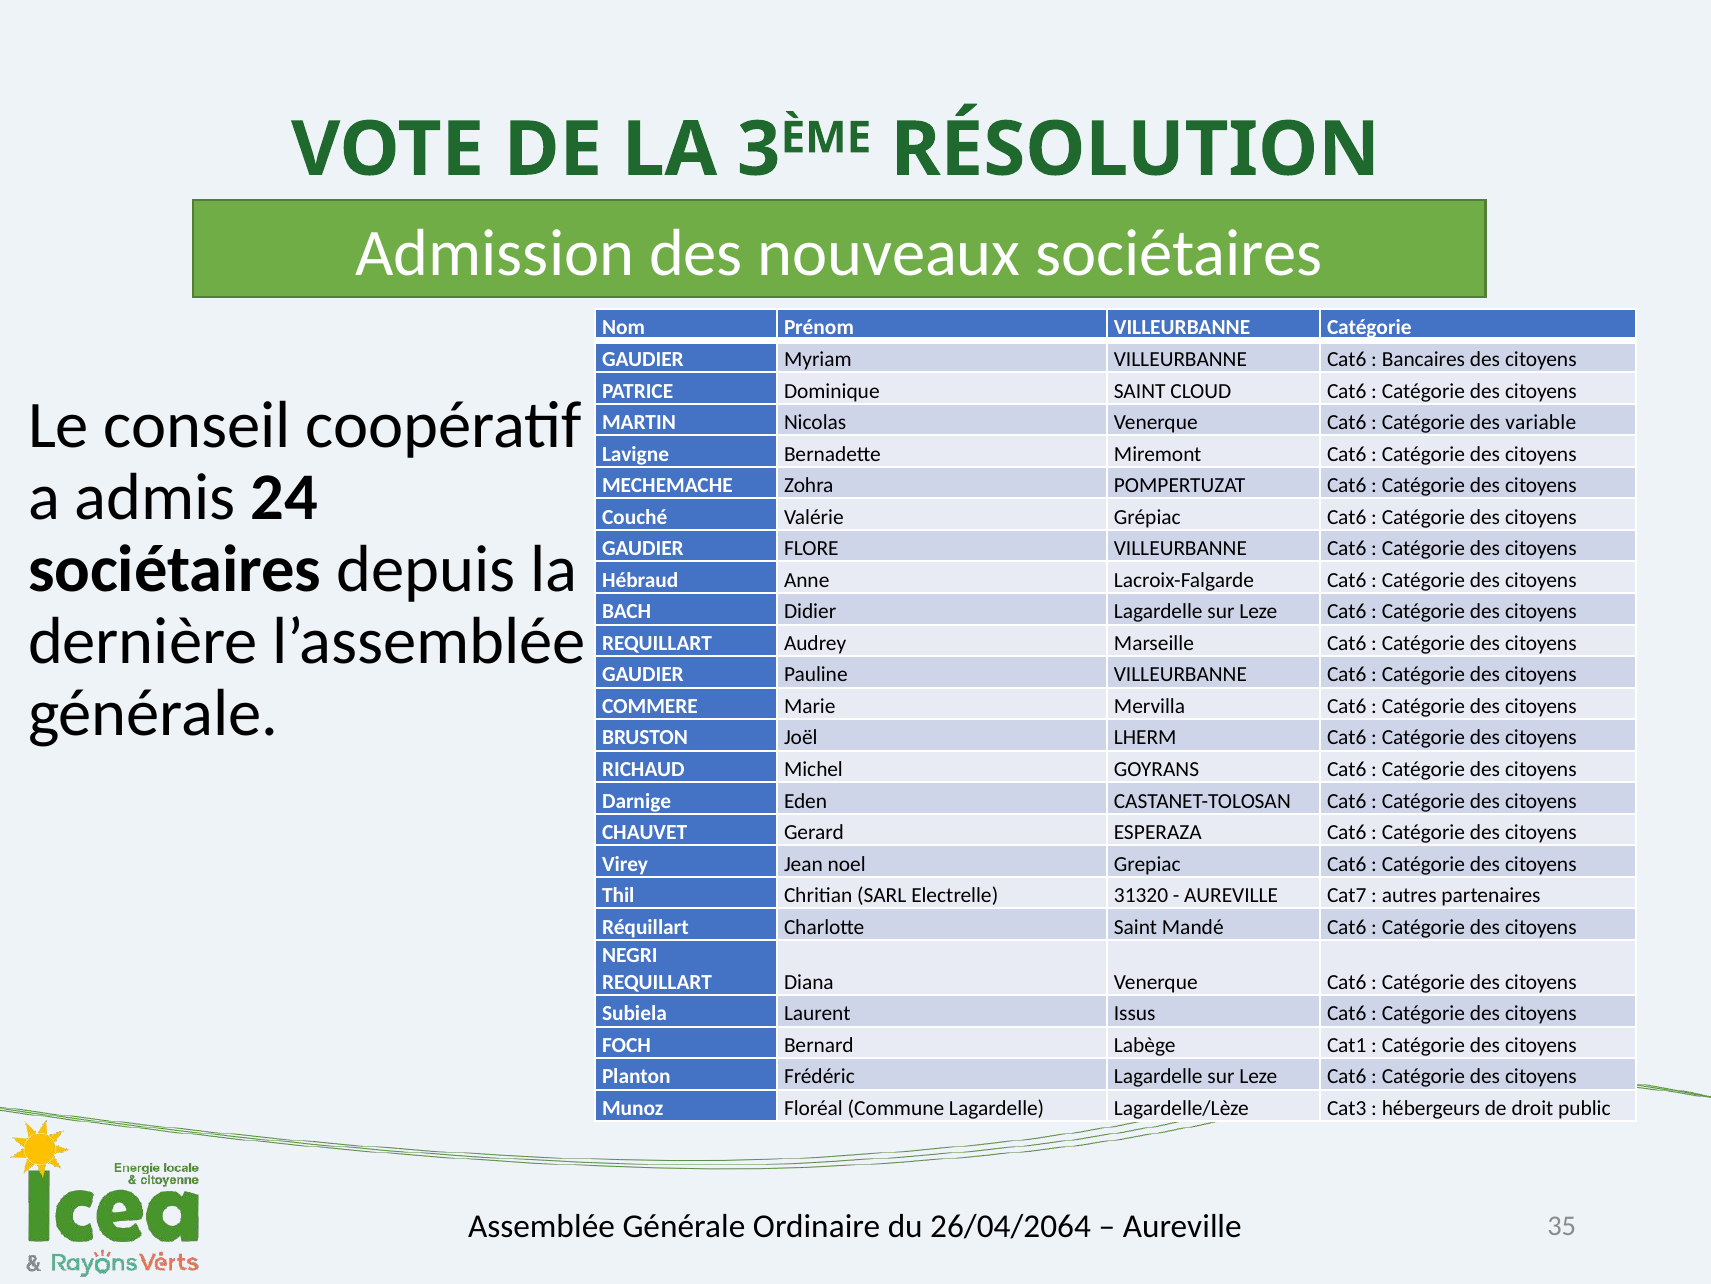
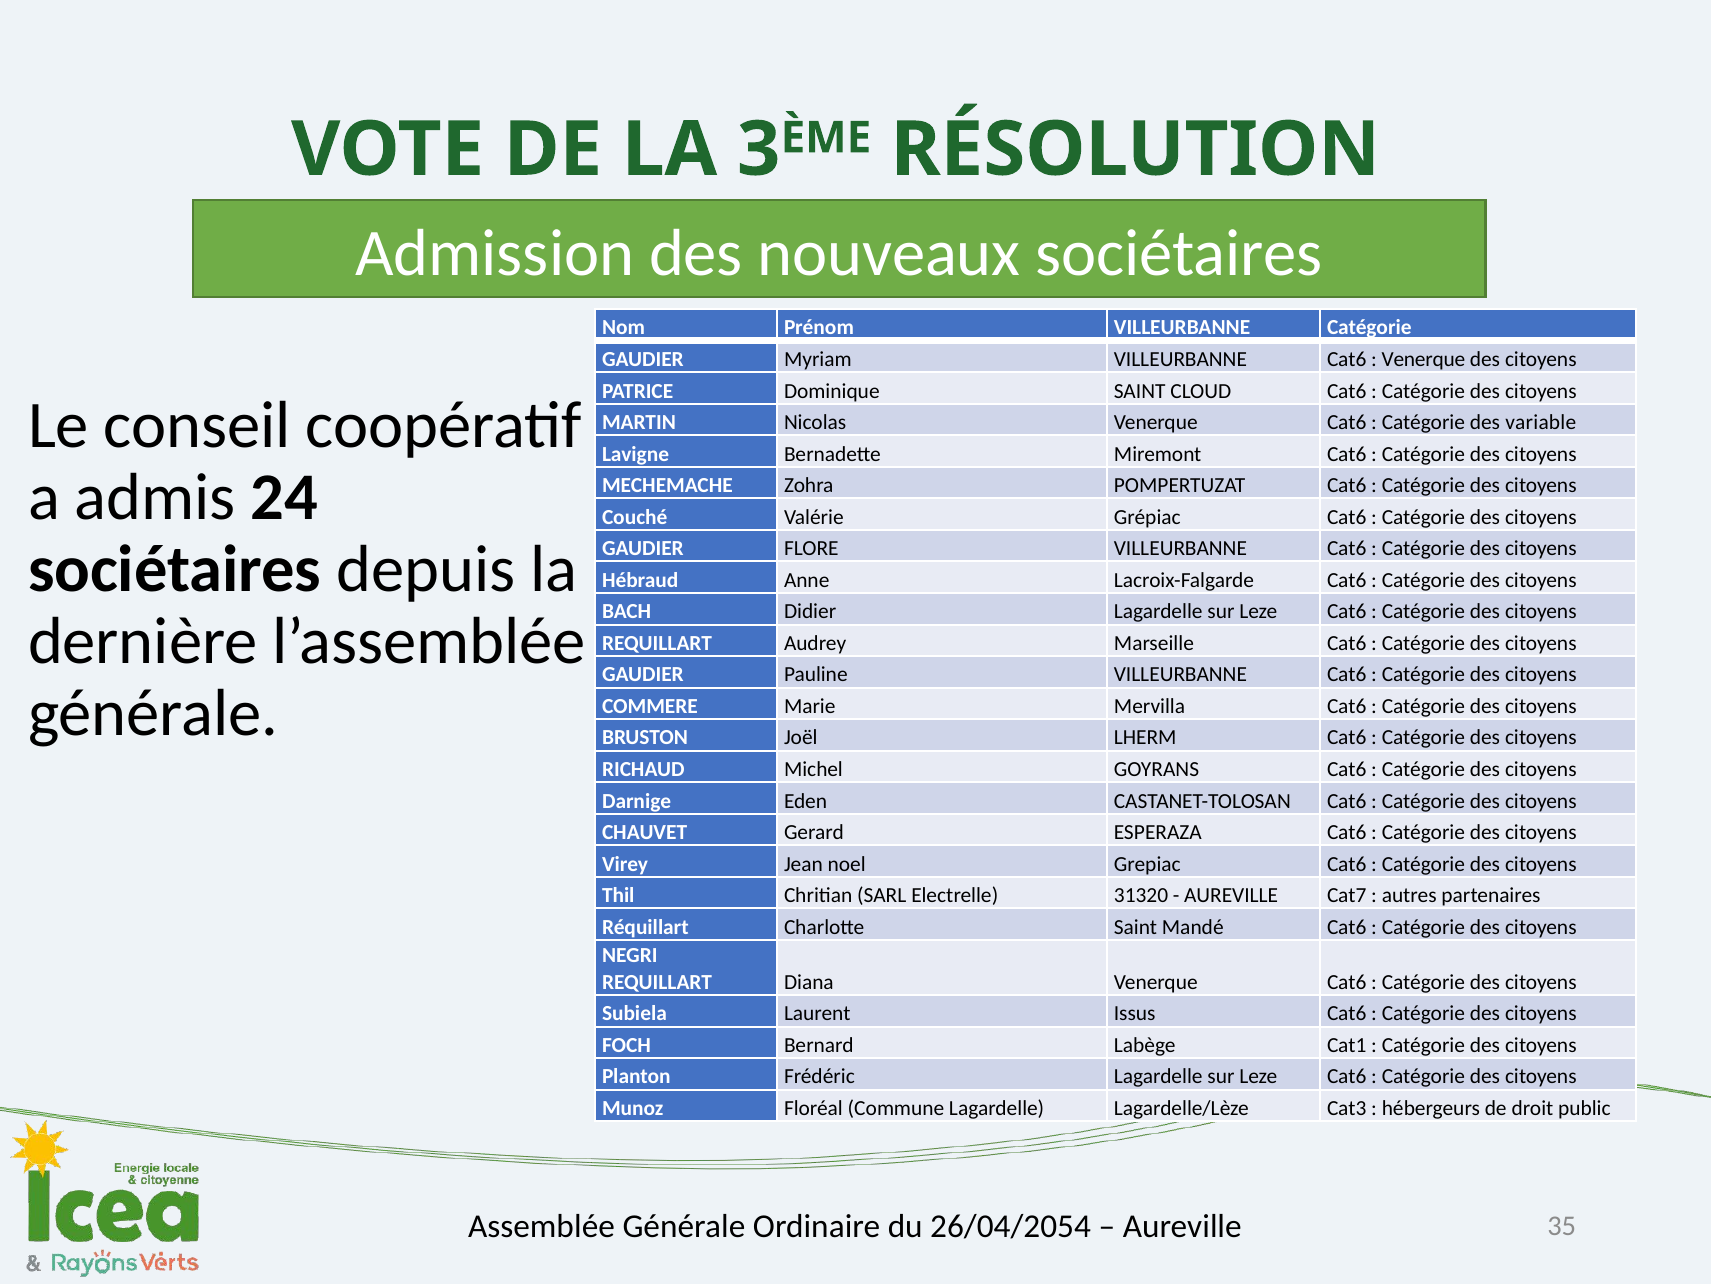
Bancaires: Bancaires -> Venerque (1423, 359)
26/04/2064: 26/04/2064 -> 26/04/2054 (1011, 1225)
